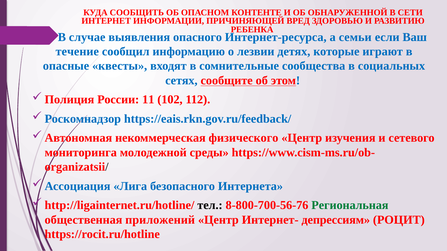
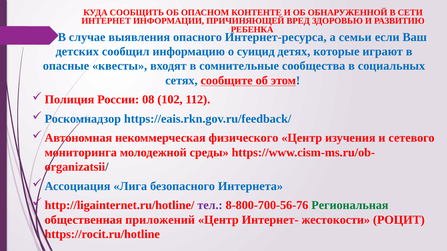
течение: течение -> детских (77, 52)
лезвии: лезвии -> суицид (256, 52)
11: 11 -> 08 (148, 100)
тел colour: black -> purple (210, 206)
депрессиям: депрессиям -> жестокости (336, 220)
